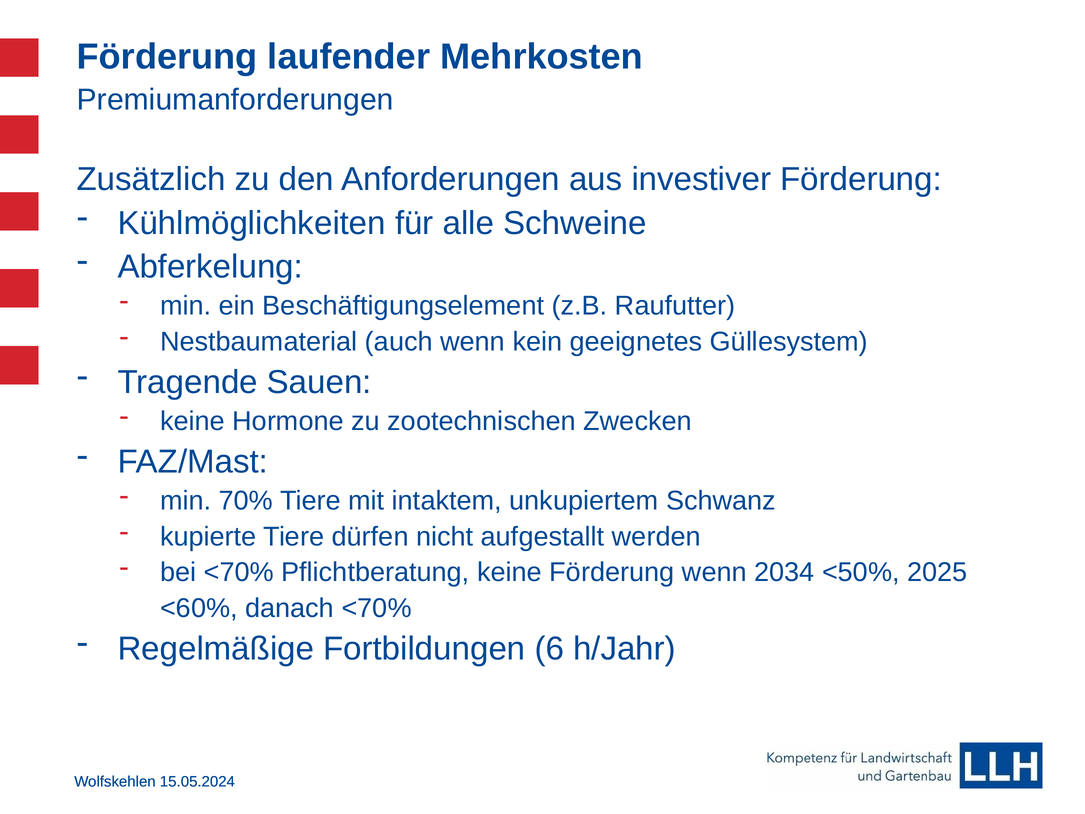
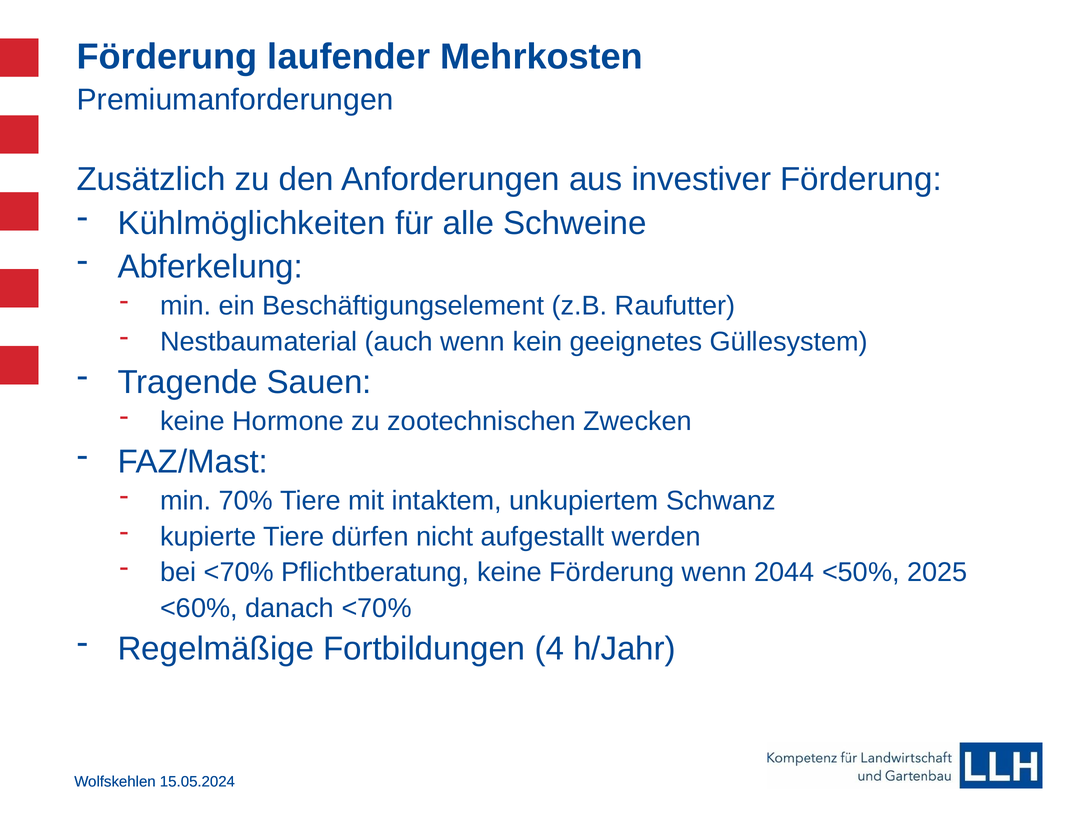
2034: 2034 -> 2044 (784, 572)
6: 6 -> 4 (549, 649)
